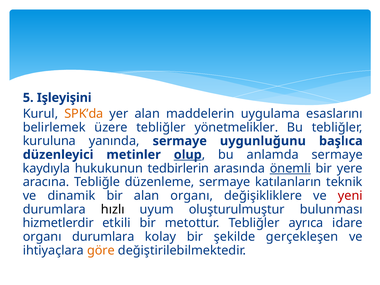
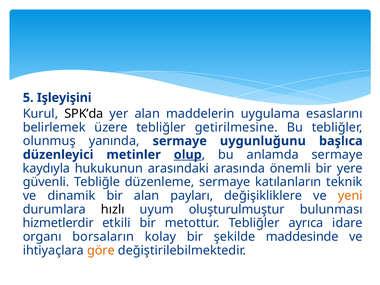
SPK’da colour: orange -> black (84, 114)
yönetmelikler: yönetmelikler -> getirilmesine (236, 127)
kuruluna: kuruluna -> olunmuş (49, 141)
tedbirlerin: tedbirlerin -> arasındaki (178, 168)
önemli underline: present -> none (290, 168)
aracına: aracına -> güvenli (46, 182)
alan organı: organı -> payları (192, 196)
yeni colour: red -> orange (350, 196)
organı durumlara: durumlara -> borsaların (103, 237)
gerçekleşen: gerçekleşen -> maddesinde (302, 237)
